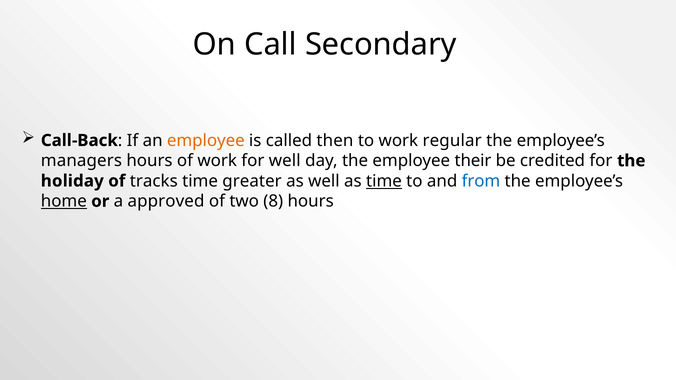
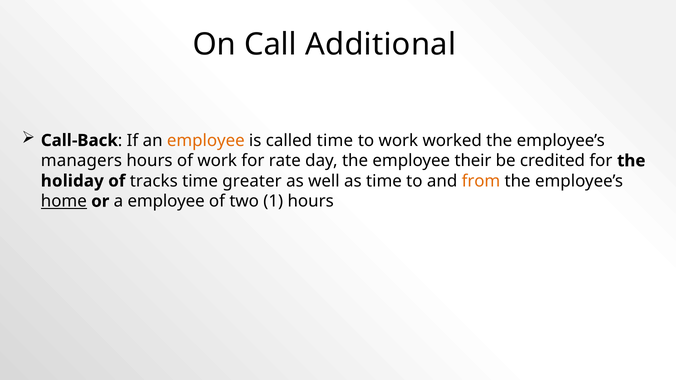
Secondary: Secondary -> Additional (381, 44)
called then: then -> time (335, 141)
regular: regular -> worked (452, 141)
for well: well -> rate (285, 161)
time underline: present -> none (384, 181)
from colour: blue -> orange (481, 181)
a approved: approved -> employee (166, 201)
8: 8 -> 1 (273, 201)
